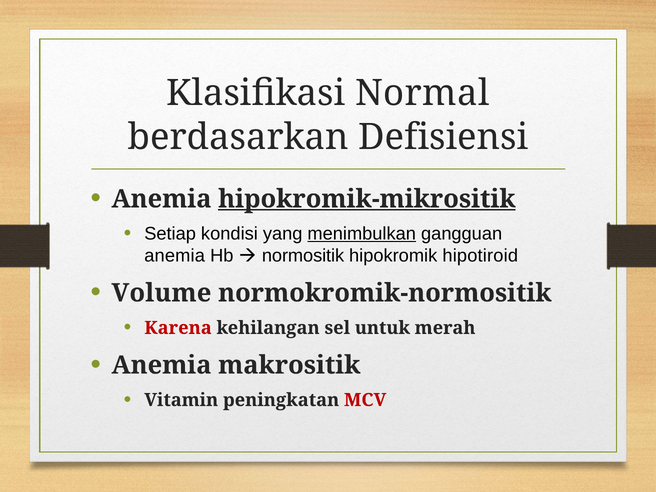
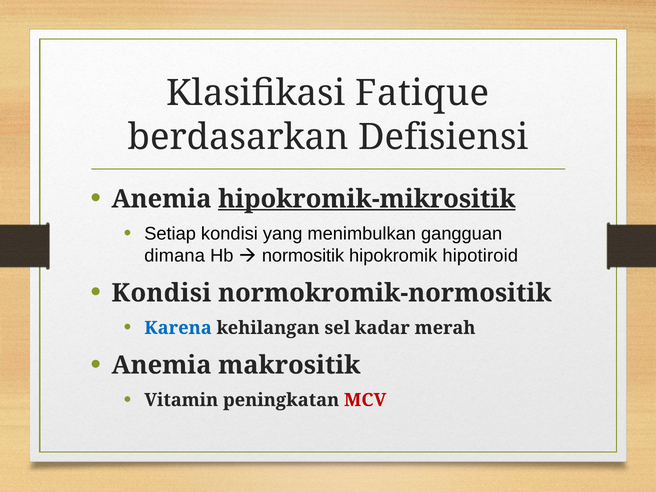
Normal: Normal -> Fatique (422, 93)
menimbulkan underline: present -> none (362, 234)
anemia: anemia -> dimana (175, 256)
Volume: Volume -> Kondisi (161, 293)
Karena colour: red -> blue (178, 328)
untuk: untuk -> kadar (382, 328)
